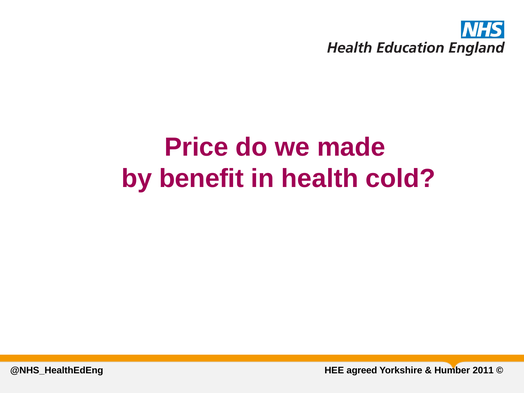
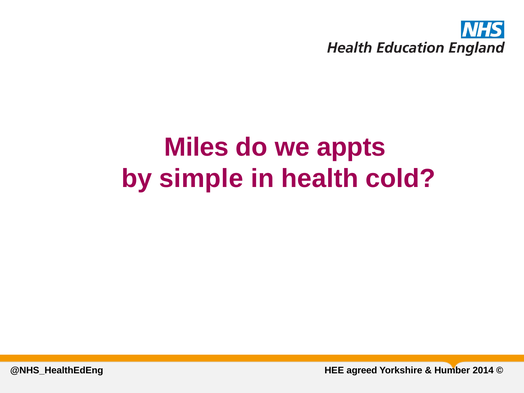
Price: Price -> Miles (197, 147)
made: made -> appts (351, 147)
benefit: benefit -> simple (201, 178)
2011: 2011 -> 2014 (483, 371)
